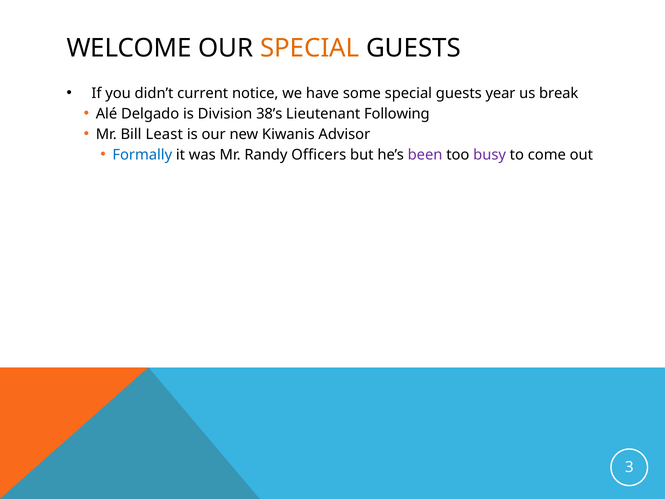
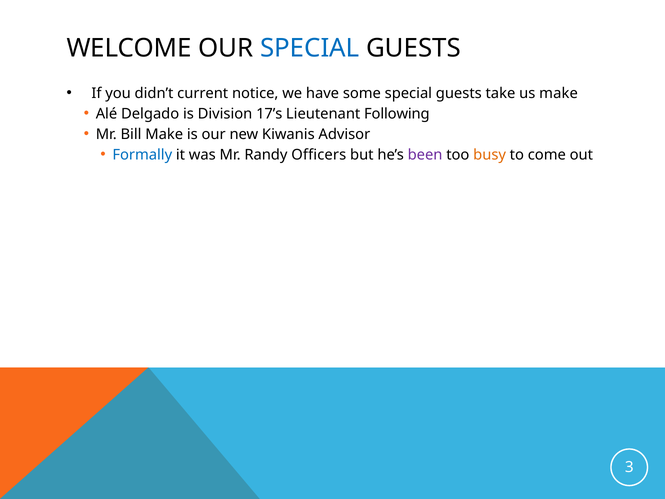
SPECIAL colour: orange -> blue (310, 48)
year: year -> take (500, 93)
us break: break -> make (559, 93)
38’s: 38’s -> 17’s (269, 114)
Bill Least: Least -> Make (164, 134)
busy colour: purple -> orange (490, 155)
